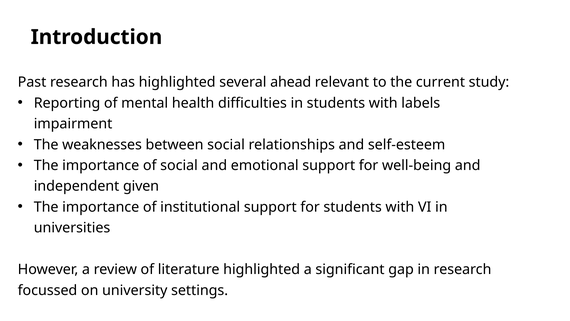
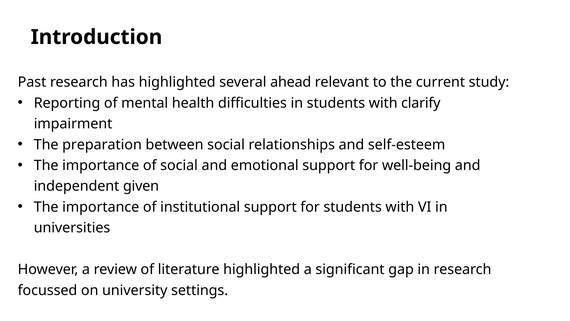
labels: labels -> clarify (421, 103)
weaknesses: weaknesses -> preparation (102, 144)
